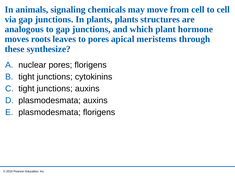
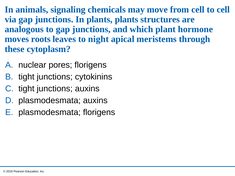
to pores: pores -> night (98, 39)
synthesize: synthesize -> cytoplasm (49, 49)
